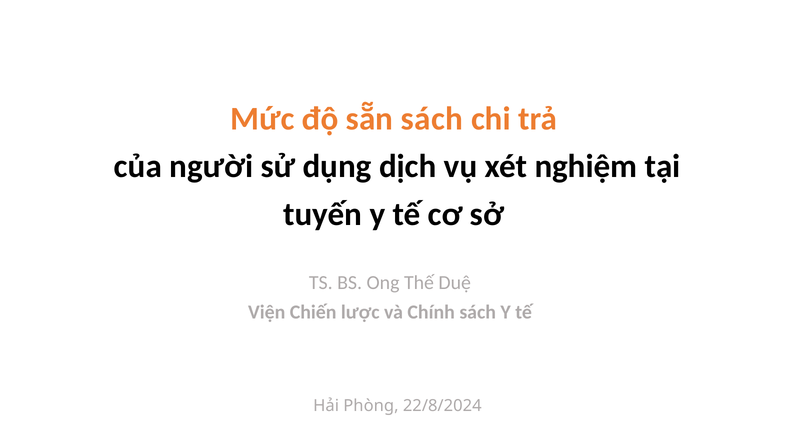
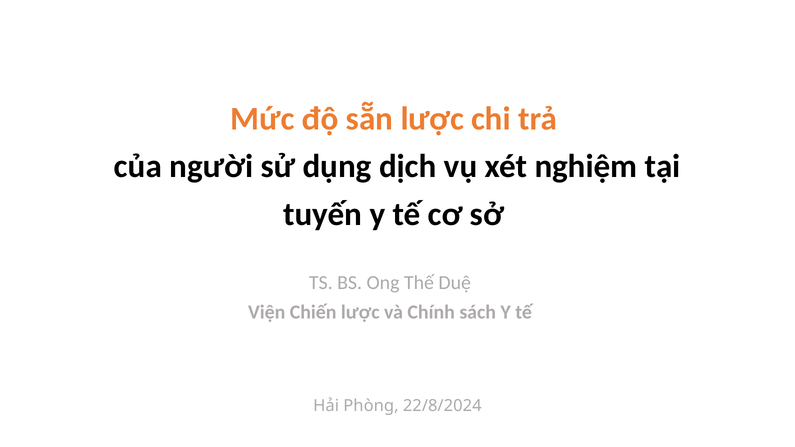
sẵn sách: sách -> lược (432, 119)
